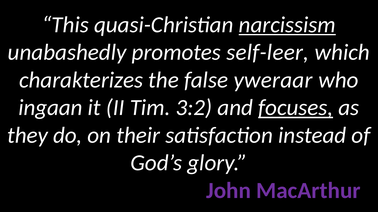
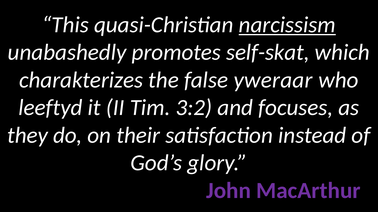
self-leer: self-leer -> self-skat (268, 53)
ingaan: ingaan -> leeftyd (50, 108)
focuses underline: present -> none (296, 108)
